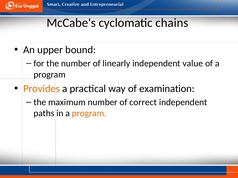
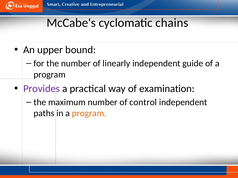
value: value -> guide (193, 64)
Provides colour: orange -> purple (42, 89)
correct: correct -> control (143, 102)
